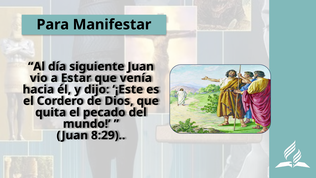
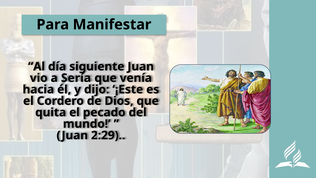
Estar: Estar -> Sería (76, 78)
8:29: 8:29 -> 2:29 (108, 135)
